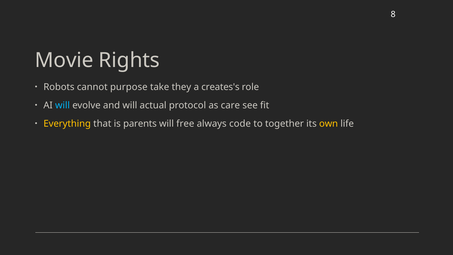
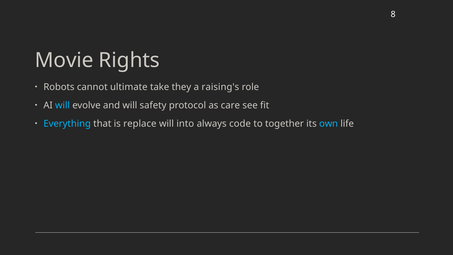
purpose: purpose -> ultimate (129, 87)
creates's: creates's -> raising's (220, 87)
actual: actual -> safety (153, 105)
Everything colour: yellow -> light blue (67, 124)
parents: parents -> replace (140, 124)
free: free -> into (185, 124)
own colour: yellow -> light blue (329, 124)
